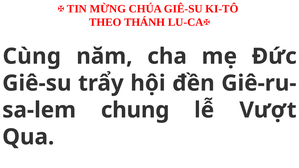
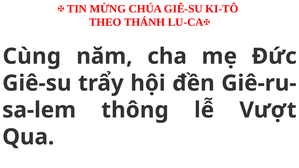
chung: chung -> thông (135, 110)
